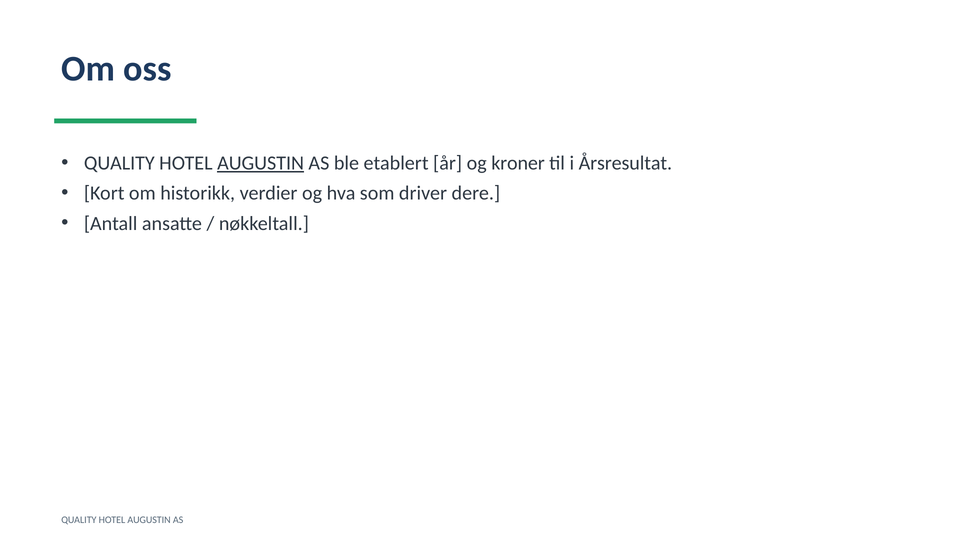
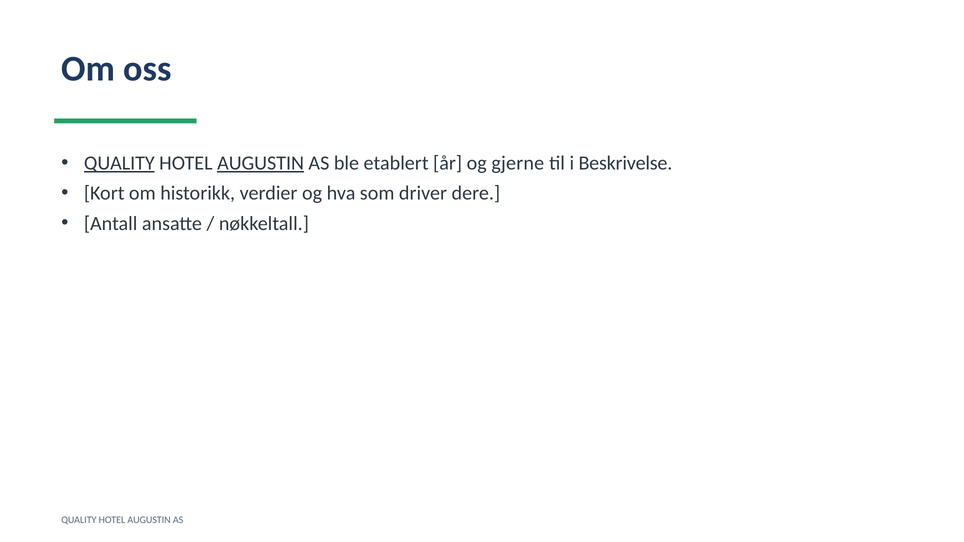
QUALITY underline: none -> present (119, 163)
kroner: kroner -> gjerne (518, 163)
Årsresultat: Årsresultat -> Beskrivelse (625, 163)
